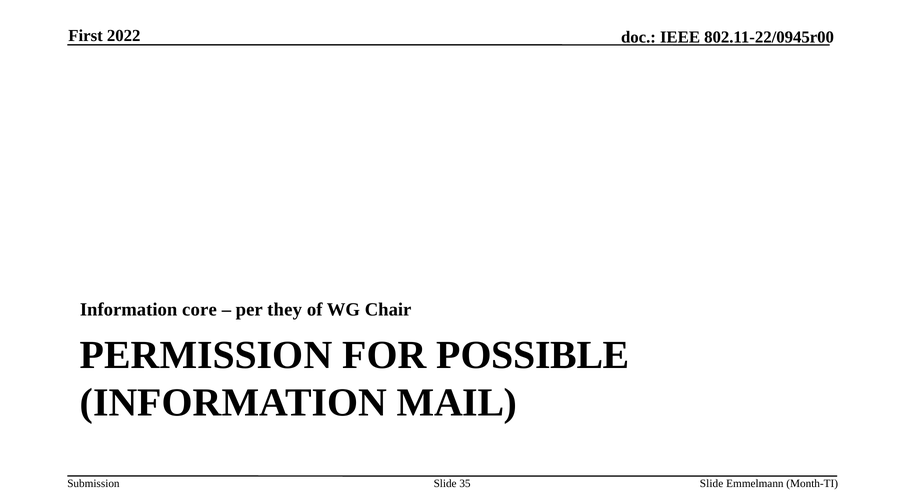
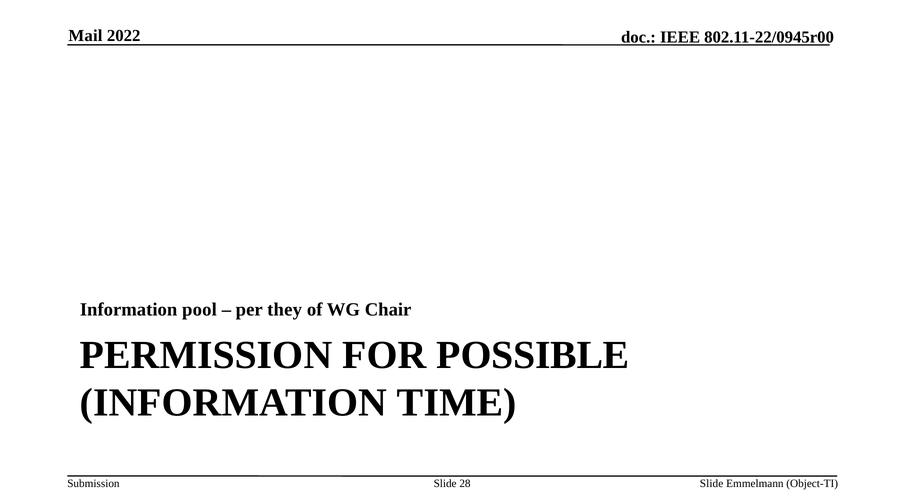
First: First -> Mail (85, 36)
core: core -> pool (199, 310)
MAIL: MAIL -> TIME (457, 403)
35: 35 -> 28 (465, 484)
Month-TI: Month-TI -> Object-TI (812, 484)
